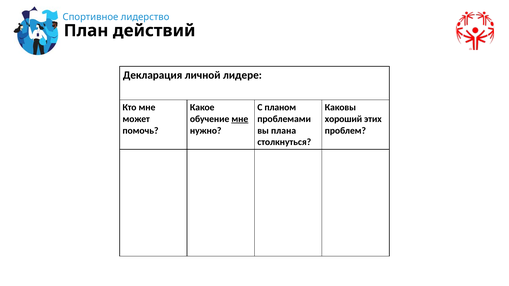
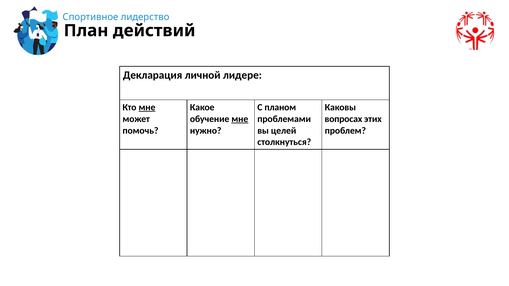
мне underline: none -> present (147, 107)
хороший: хороший -> вопросах (343, 119)
плана: плана -> целей (284, 131)
